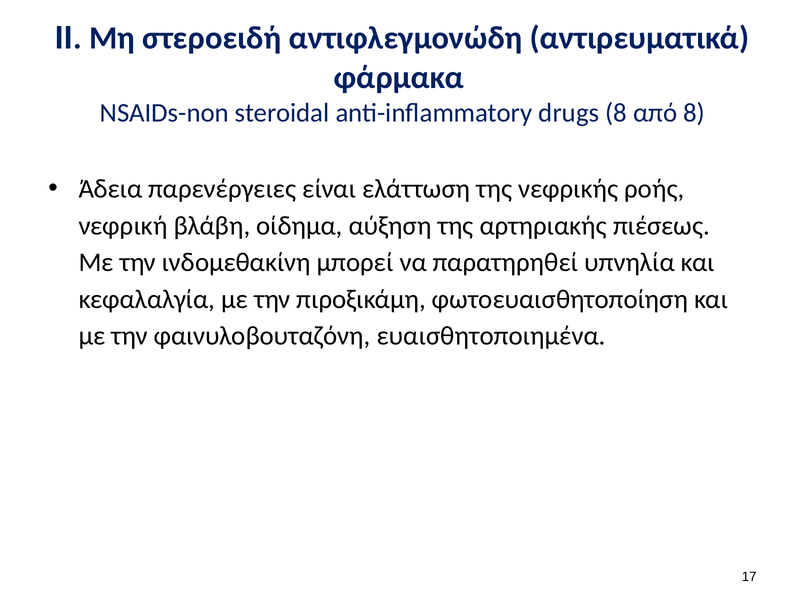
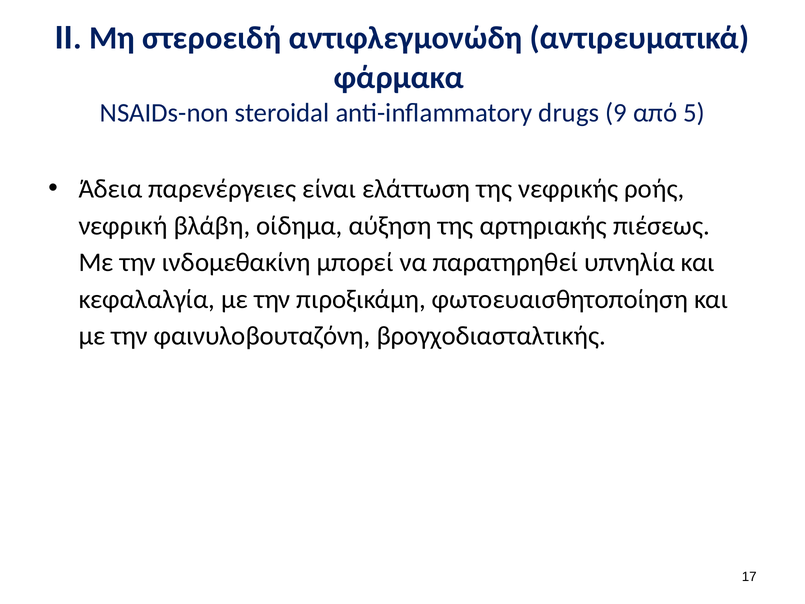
drugs 8: 8 -> 9 (616, 113)
από 8: 8 -> 5 (694, 113)
ευαισθητοποιημένα: ευαισθητοποιημένα -> βρογχοδιασταλτικής (491, 336)
